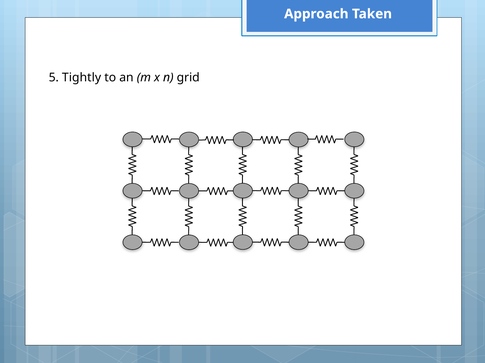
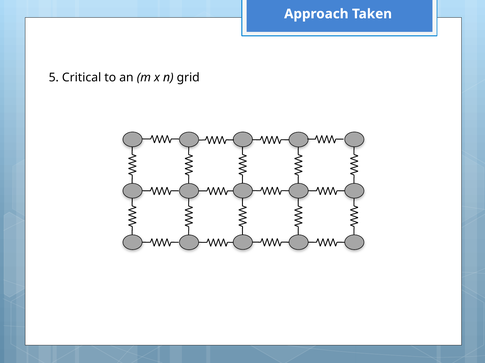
Tightly: Tightly -> Critical (82, 78)
